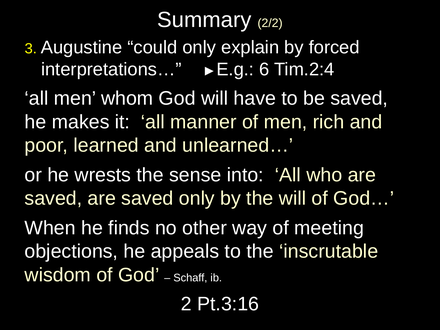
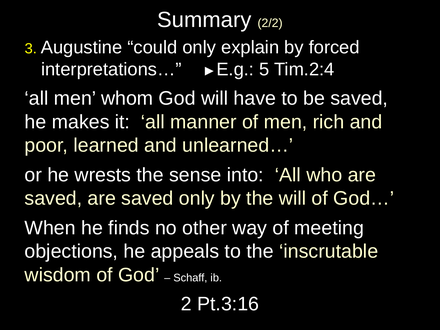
6: 6 -> 5 (264, 69)
